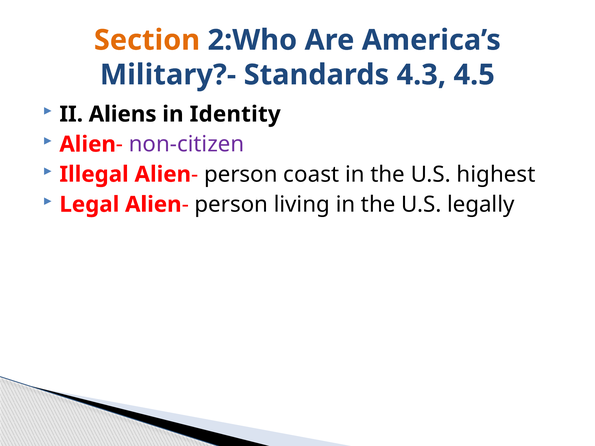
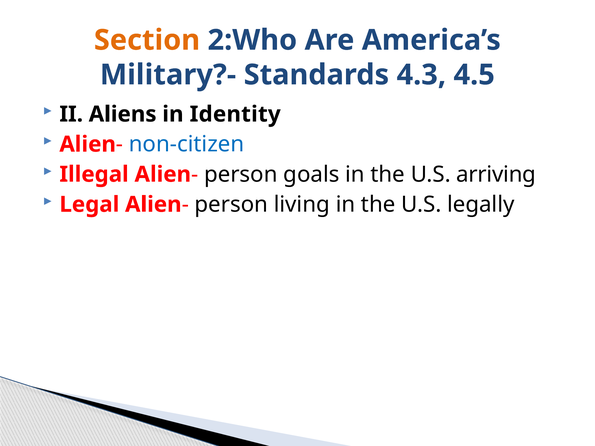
non-citizen colour: purple -> blue (187, 144)
coast: coast -> goals (311, 174)
highest: highest -> arriving (496, 174)
